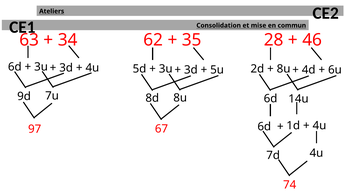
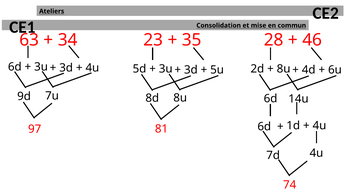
62: 62 -> 23 (153, 40)
67: 67 -> 81 (161, 129)
